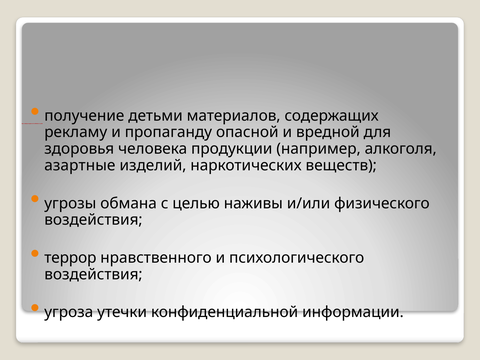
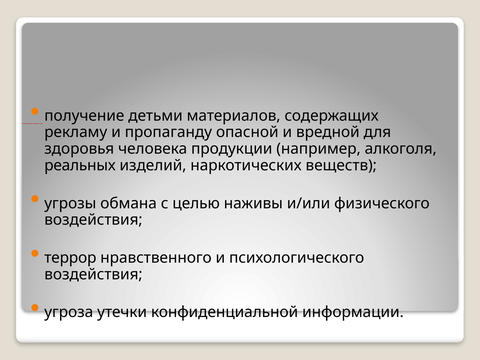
азартные: азартные -> реальных (80, 165)
